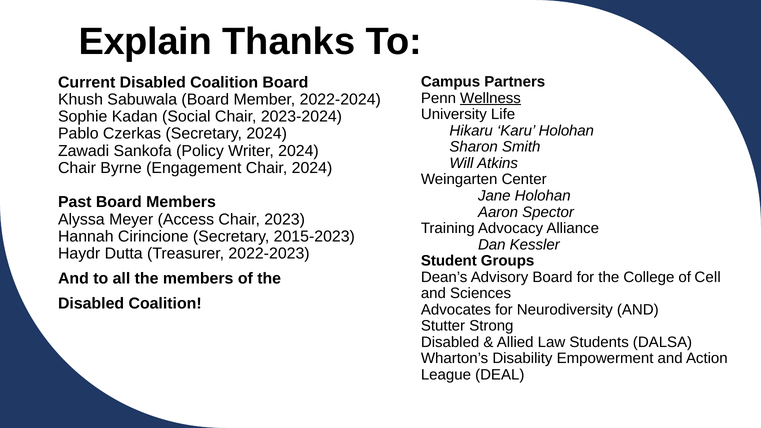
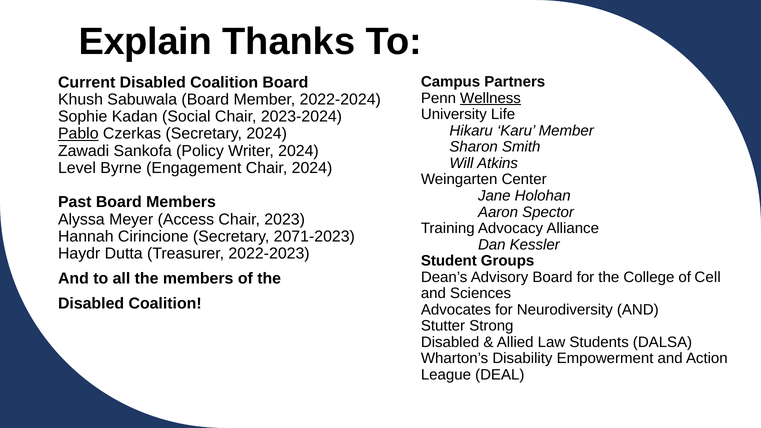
Karu Holohan: Holohan -> Member (566, 131)
Pablo underline: none -> present (78, 134)
Chair: Chair -> Level (77, 168)
2015-2023: 2015-2023 -> 2071-2023 (314, 236)
